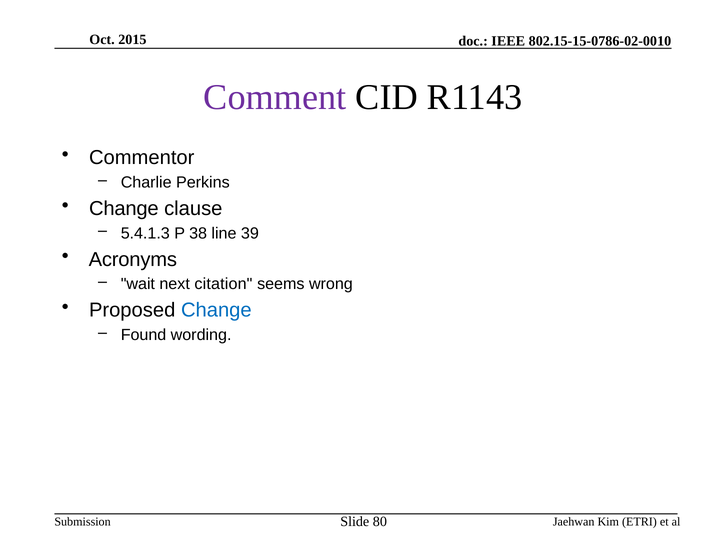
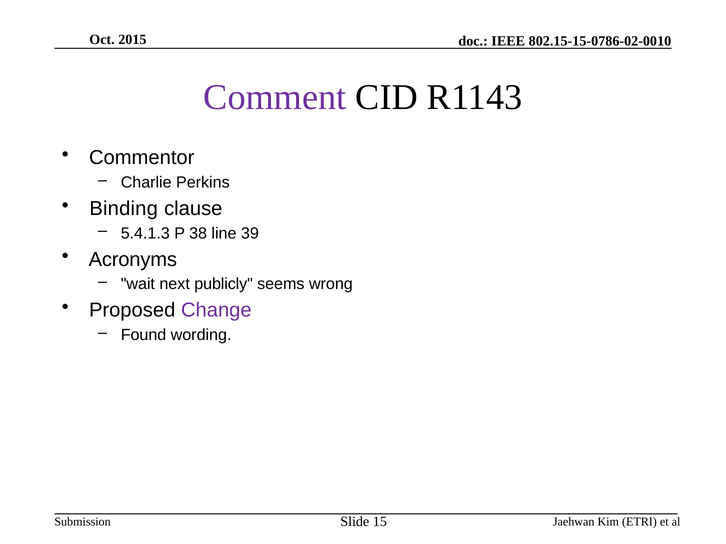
Change: Change -> Binding (124, 209)
citation: citation -> publicly (224, 284)
Change colour: blue -> purple (216, 310)
80: 80 -> 15 (380, 522)
